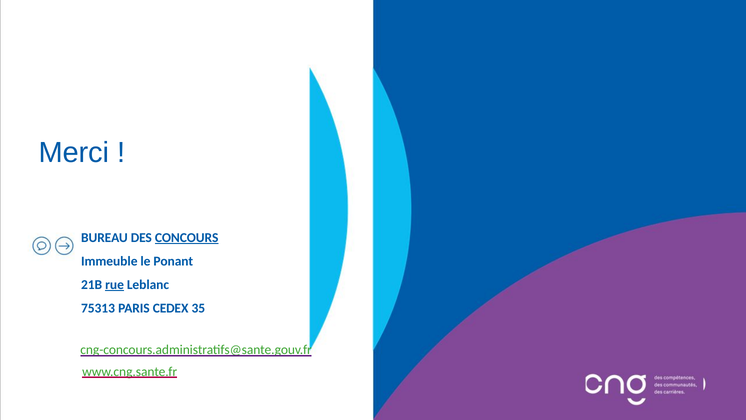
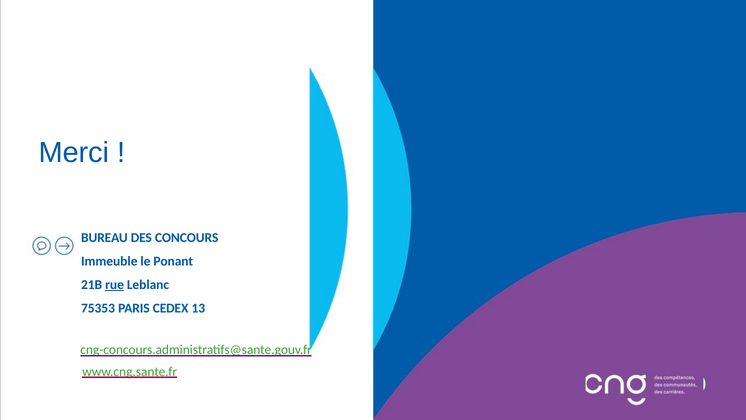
CONCOURS underline: present -> none (187, 237)
75313: 75313 -> 75353 (98, 308)
35: 35 -> 13 (198, 308)
